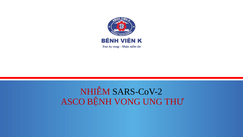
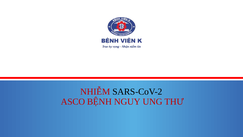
VONG: VONG -> NGUY (127, 101)
